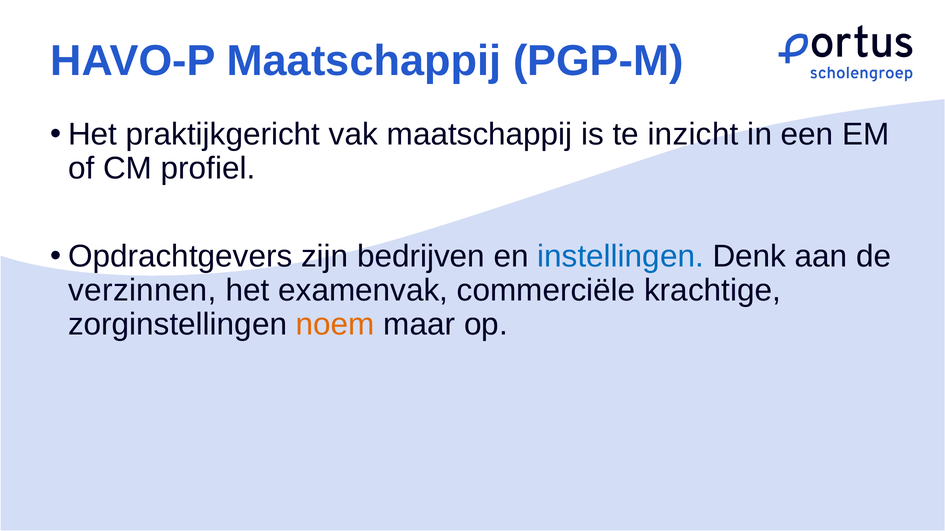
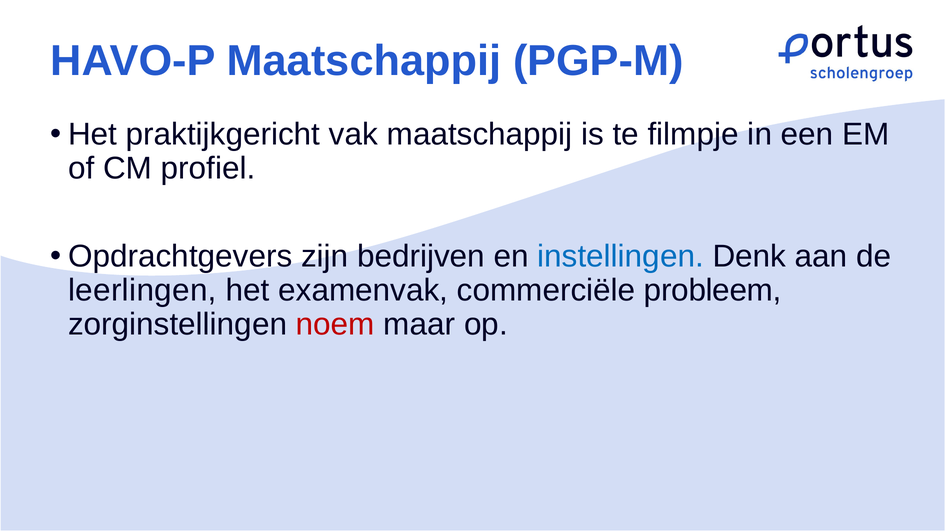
inzicht: inzicht -> filmpje (693, 135)
verzinnen: verzinnen -> leerlingen (142, 291)
krachtige: krachtige -> probleem (713, 291)
noem colour: orange -> red (335, 325)
